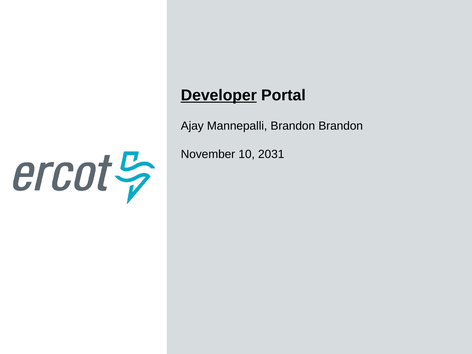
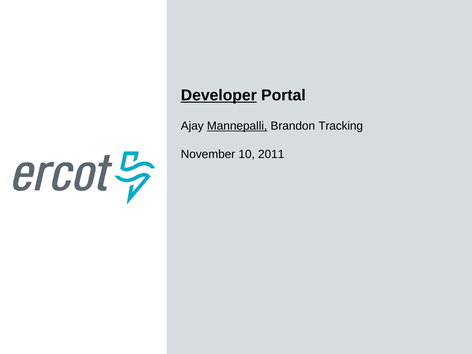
Mannepalli underline: none -> present (237, 126)
Brandon Brandon: Brandon -> Tracking (341, 126)
2031: 2031 -> 2011 (271, 154)
